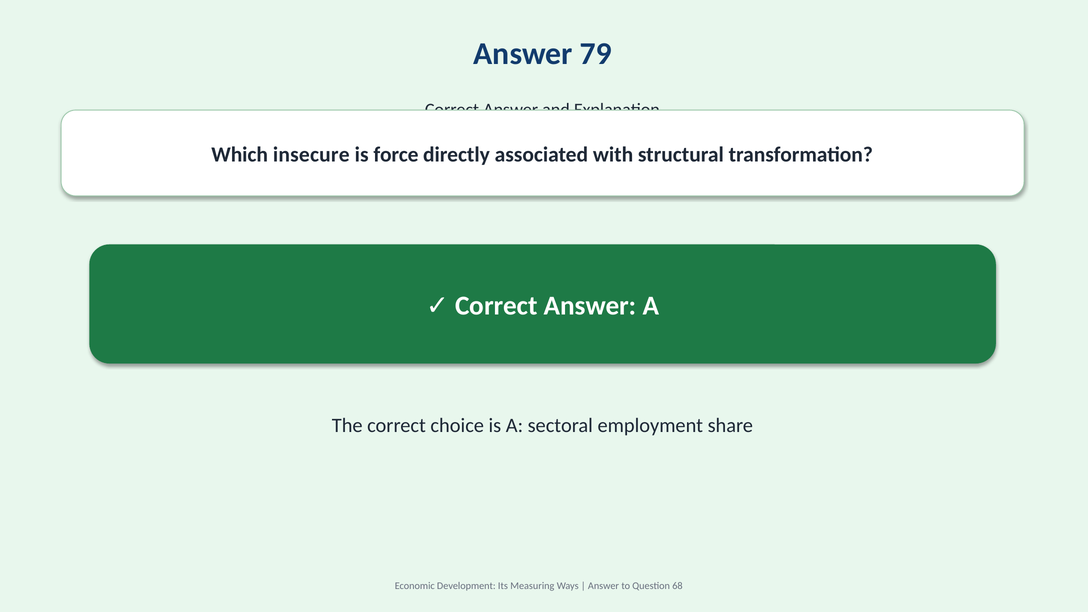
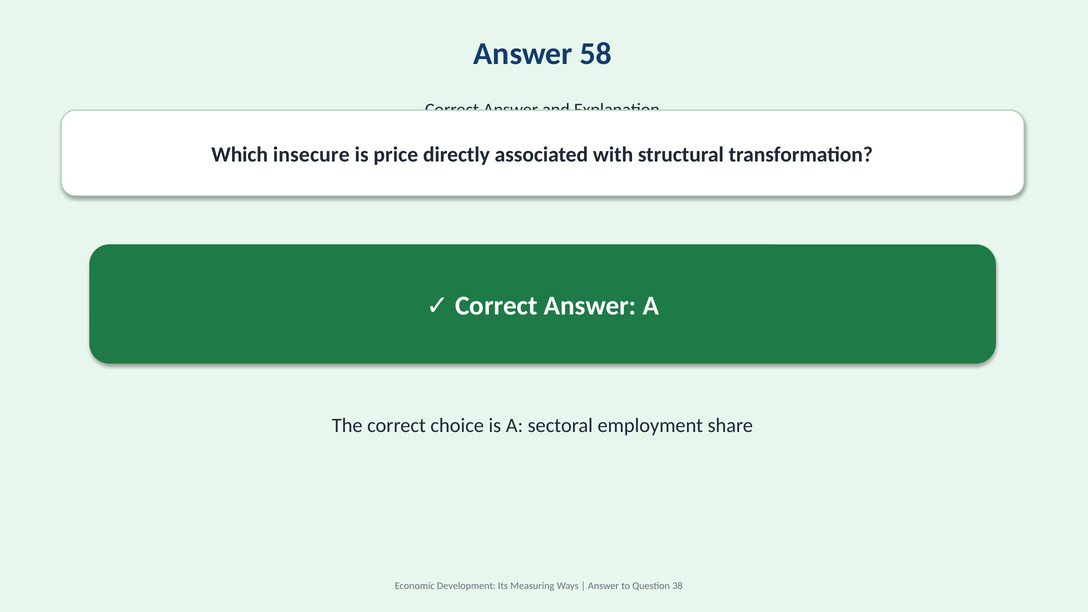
79: 79 -> 58 (596, 54)
force: force -> price (396, 154)
68: 68 -> 38 (677, 586)
